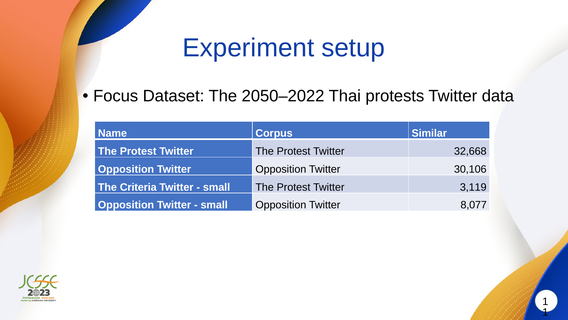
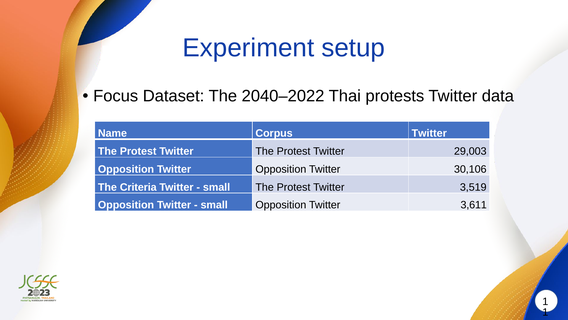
2050–2022: 2050–2022 -> 2040–2022 (283, 96)
Corpus Similar: Similar -> Twitter (429, 133)
32,668: 32,668 -> 29,003 (470, 151)
3,119: 3,119 -> 3,519 (473, 187)
8,077: 8,077 -> 3,611 (474, 205)
